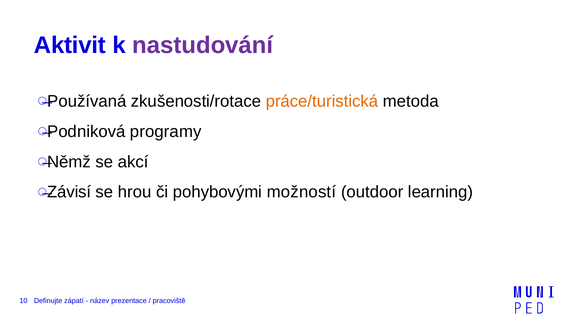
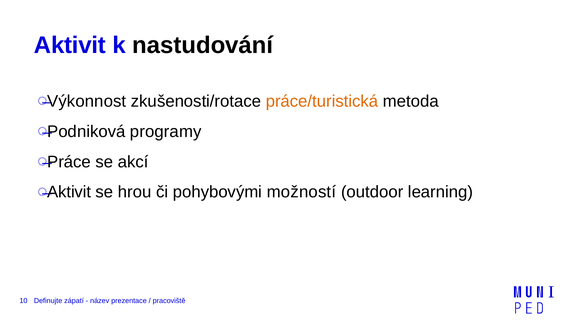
nastudování colour: purple -> black (203, 45)
Používaná: Používaná -> Výkonnost (87, 101)
Němž: Němž -> Práce (69, 162)
Závisí: Závisí -> Aktivit (69, 192)
